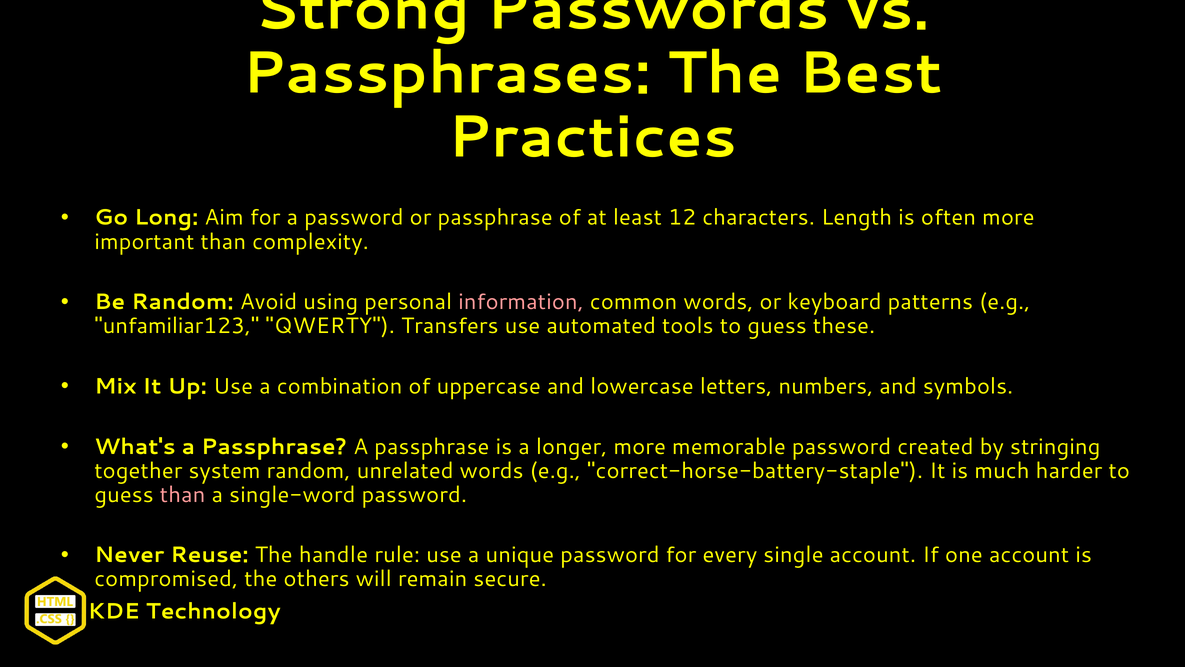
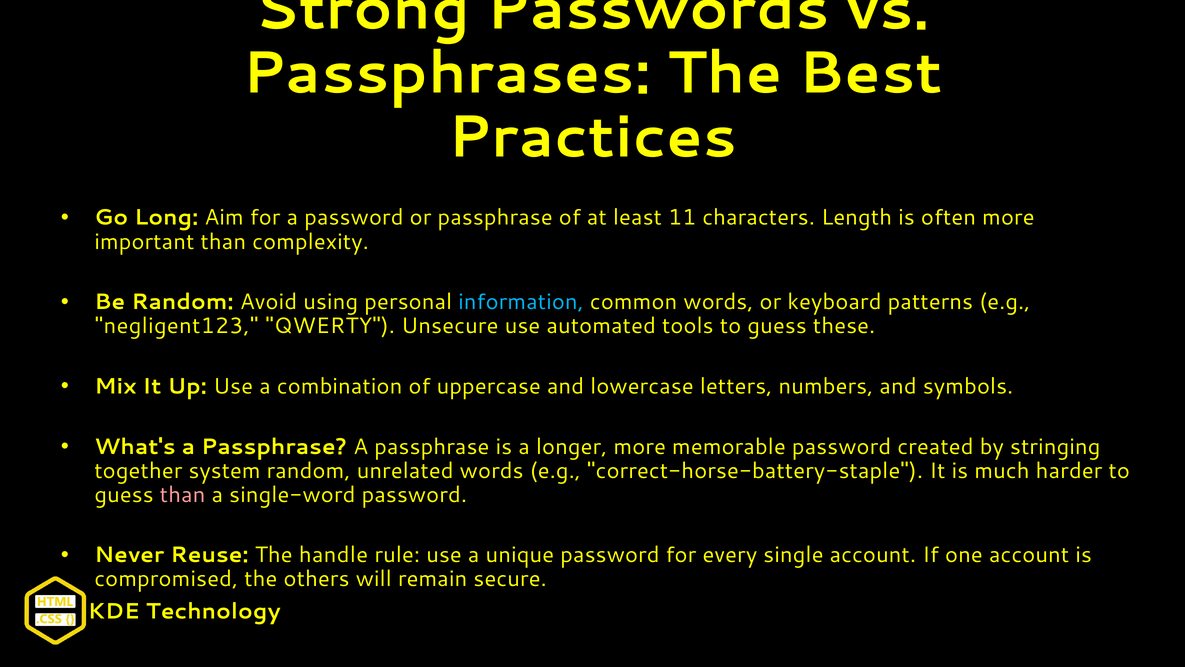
12: 12 -> 11 (682, 218)
information colour: pink -> light blue (521, 302)
unfamiliar123: unfamiliar123 -> negligent123 (177, 326)
Transfers: Transfers -> Unsecure (450, 326)
